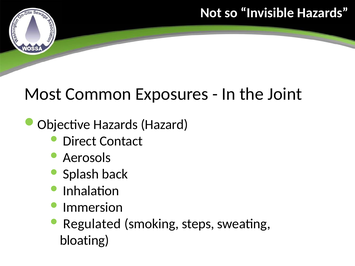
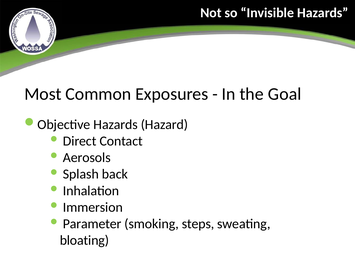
Joint: Joint -> Goal (285, 94)
Regulated: Regulated -> Parameter (92, 224)
